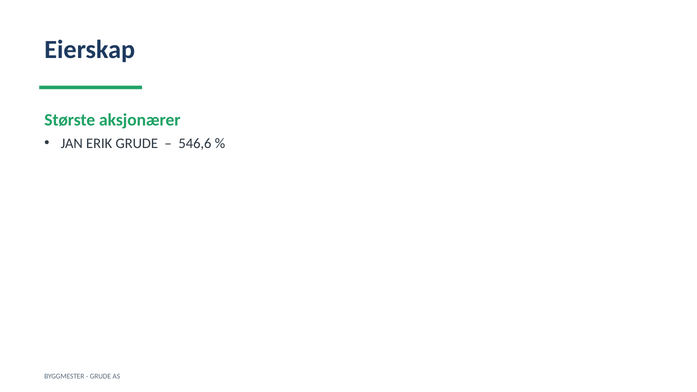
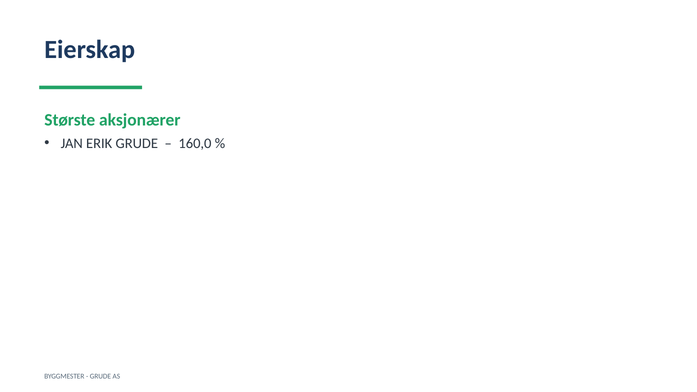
546,6: 546,6 -> 160,0 (195, 143)
